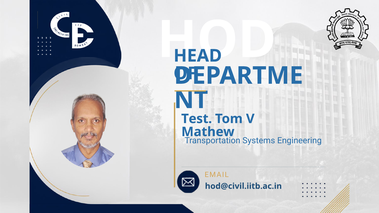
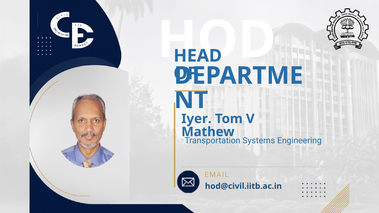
Test: Test -> Iyer (197, 119)
